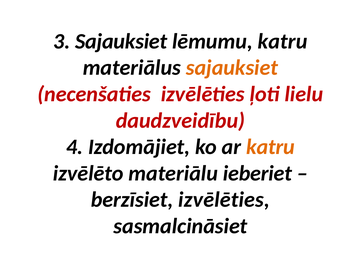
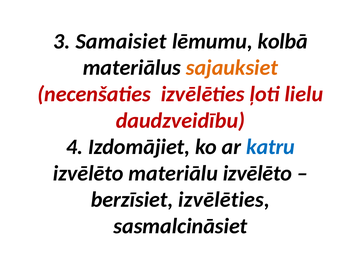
3 Sajauksiet: Sajauksiet -> Samaisiet (121, 41)
lēmumu katru: katru -> kolbā (283, 41)
katru colour: orange -> blue (270, 147)
materiālu ieberiet: ieberiet -> izvēlēto (257, 174)
